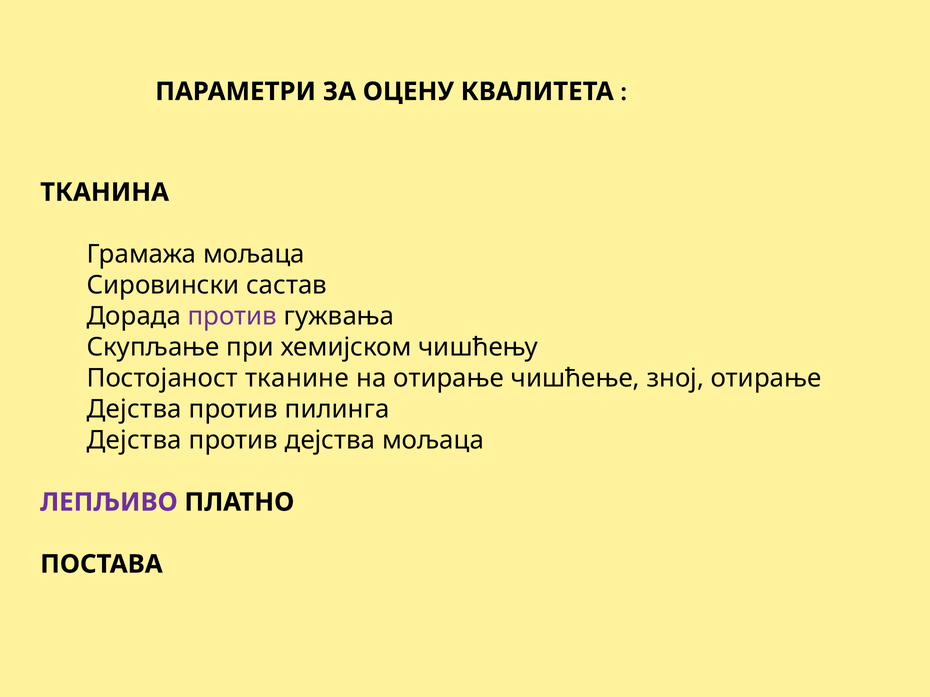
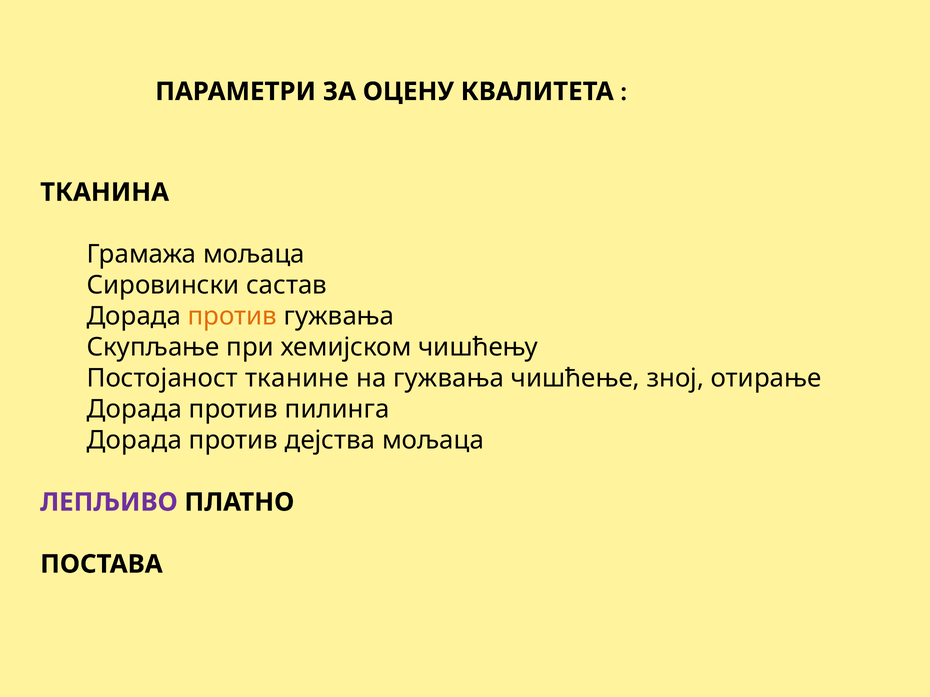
против colour: purple -> orange (232, 316)
на отирање: отирање -> гужвања (449, 378)
Дејства: Дејства -> Дорада (134, 409)
Дејства: Дејства -> Дорада (134, 441)
